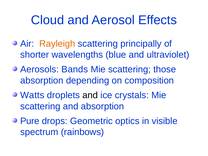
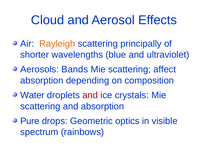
those: those -> affect (165, 69)
Watts: Watts -> Water (32, 95)
and colour: black -> red (90, 95)
